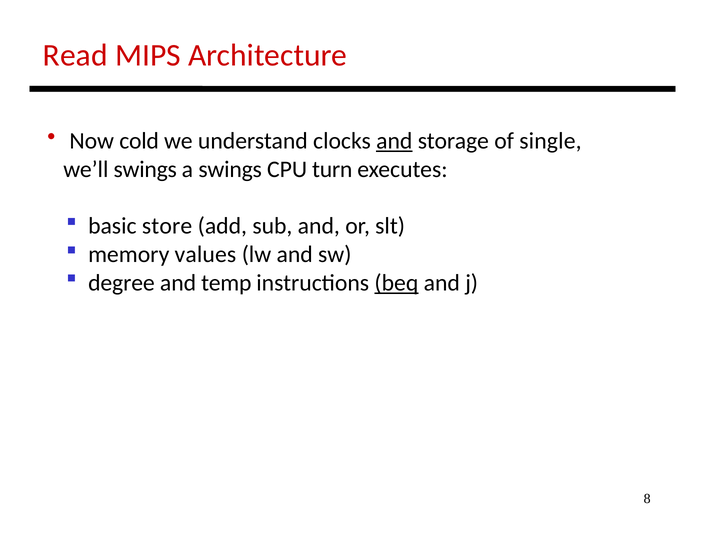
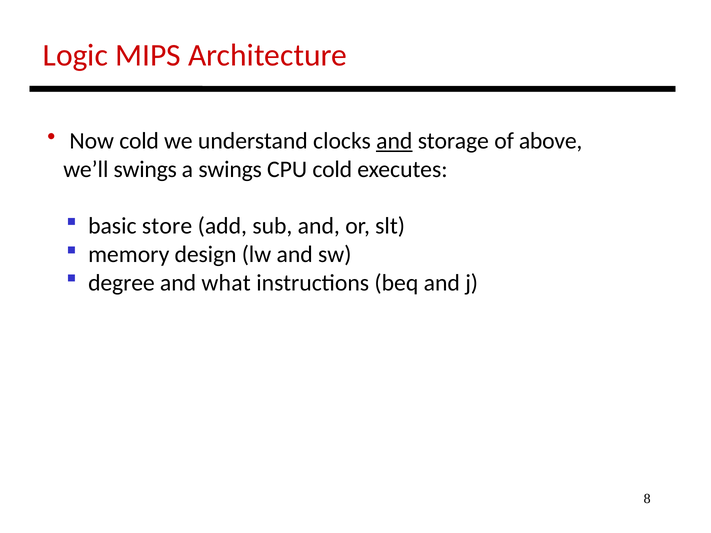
Read: Read -> Logic (75, 56)
single: single -> above (551, 141)
CPU turn: turn -> cold (332, 169)
values: values -> design (206, 255)
temp: temp -> what (226, 283)
beq underline: present -> none (396, 283)
